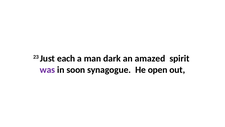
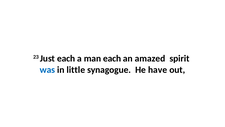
man dark: dark -> each (112, 58)
was colour: purple -> blue (47, 70)
soon: soon -> little (76, 70)
open: open -> have (158, 70)
